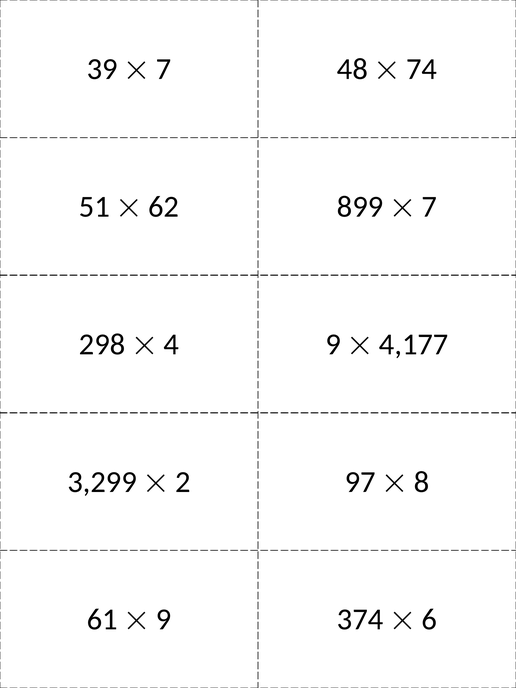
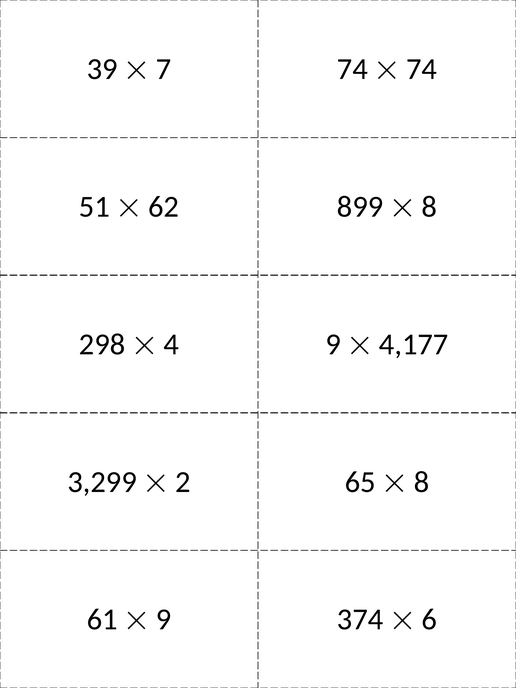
7 48: 48 -> 74 (352, 69)
7: 7 -> 8 (429, 207)
97: 97 -> 65 (360, 482)
